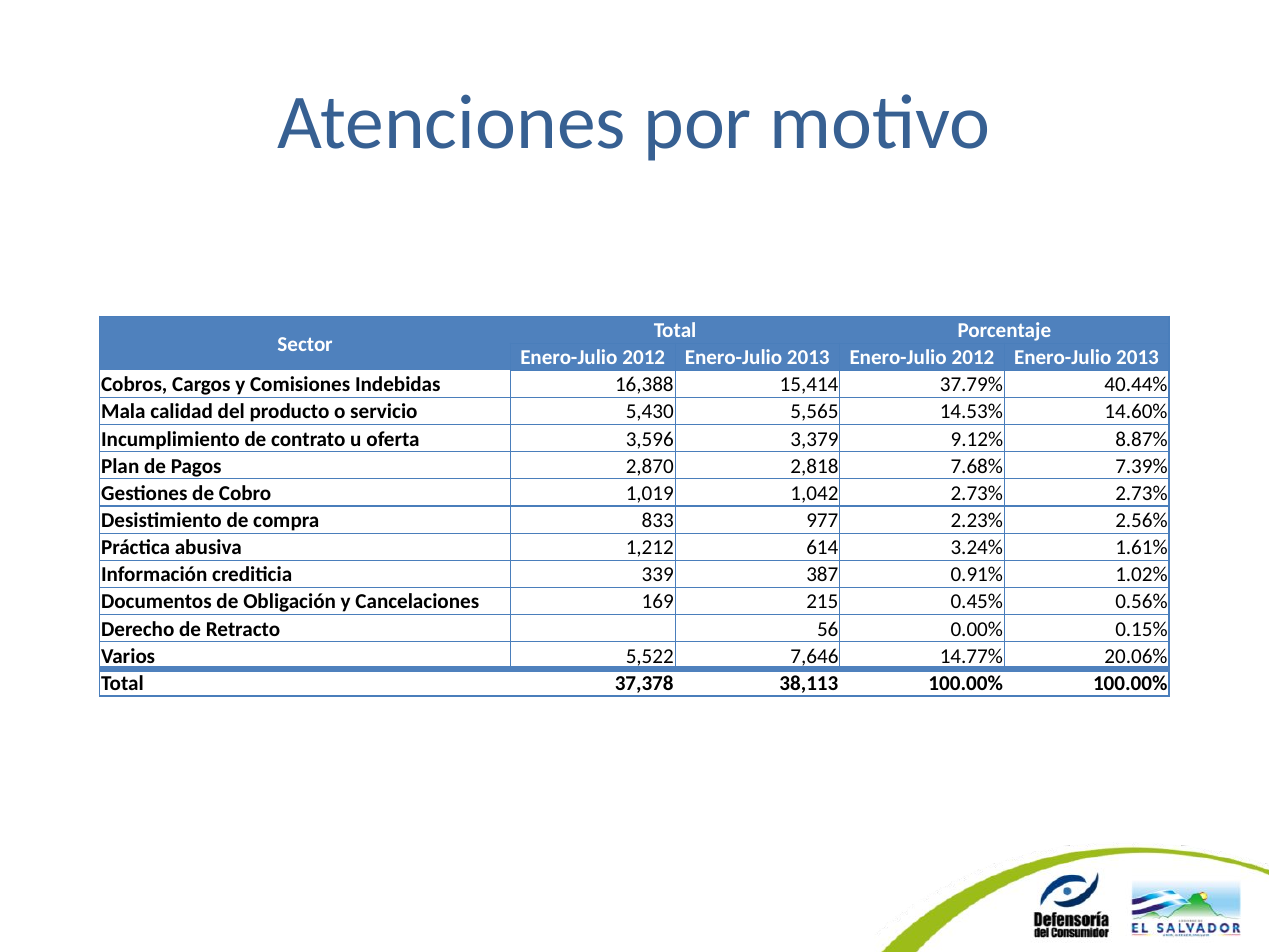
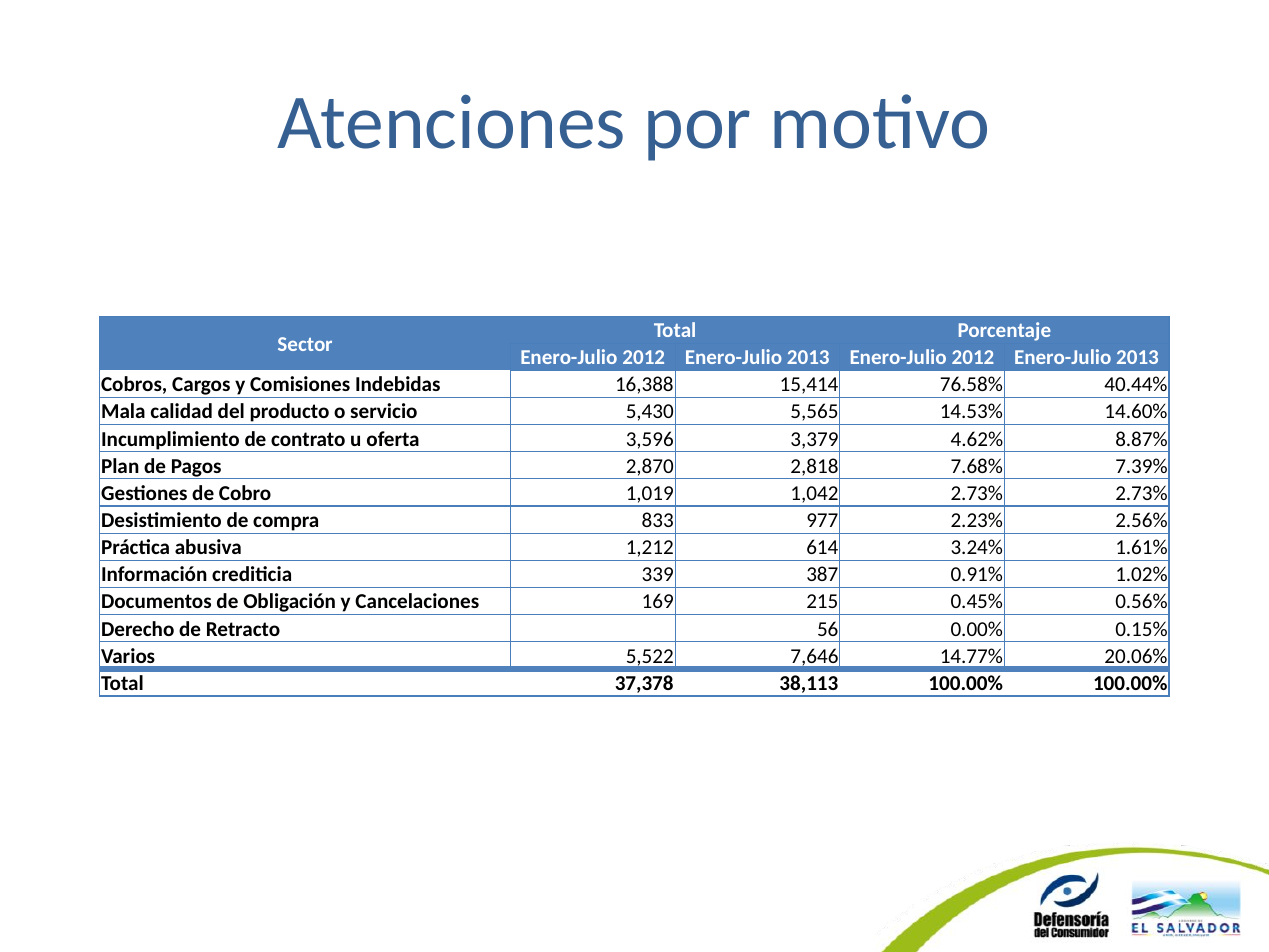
37.79%: 37.79% -> 76.58% (971, 385)
9.12%: 9.12% -> 4.62% (977, 439)
